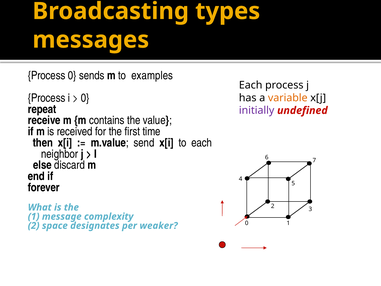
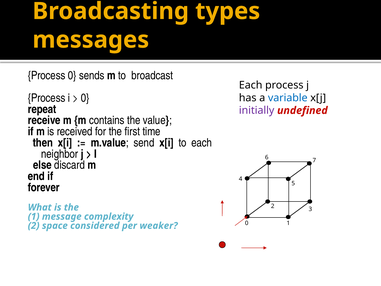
examples: examples -> broadcast (152, 76)
variable colour: orange -> blue (288, 98)
designates: designates -> considered (95, 226)
